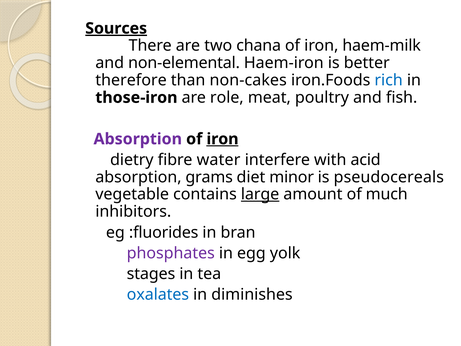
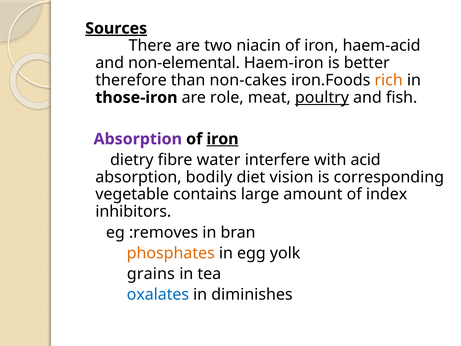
chana: chana -> niacin (259, 46)
haem-milk: haem-milk -> haem-acid (382, 46)
rich colour: blue -> orange (389, 80)
poultry underline: none -> present (322, 97)
grams: grams -> bodily (209, 177)
minor: minor -> vision (292, 177)
pseudocereals: pseudocereals -> corresponding (389, 177)
large underline: present -> none (260, 194)
much: much -> index (387, 194)
:fluorides: :fluorides -> :removes (164, 232)
phosphates colour: purple -> orange (171, 253)
stages: stages -> grains (151, 274)
